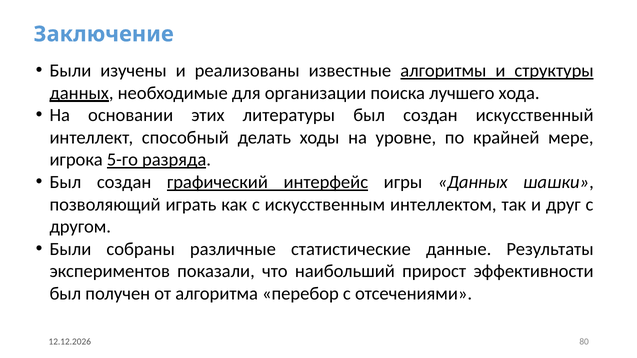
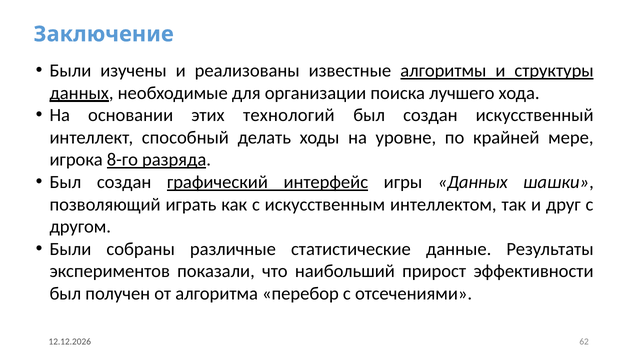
литературы: литературы -> технологий (289, 115)
5-го: 5-го -> 8-го (122, 160)
80: 80 -> 62 (584, 342)
